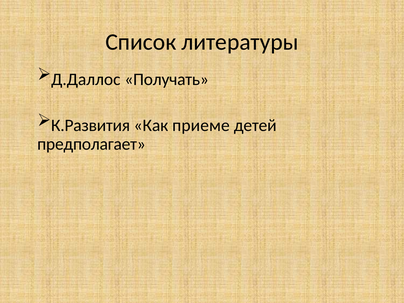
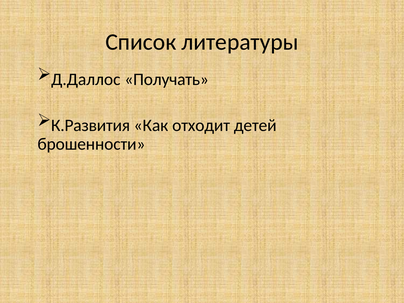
приеме: приеме -> отходит (201, 125)
предполагает: предполагает -> брошенности (91, 144)
